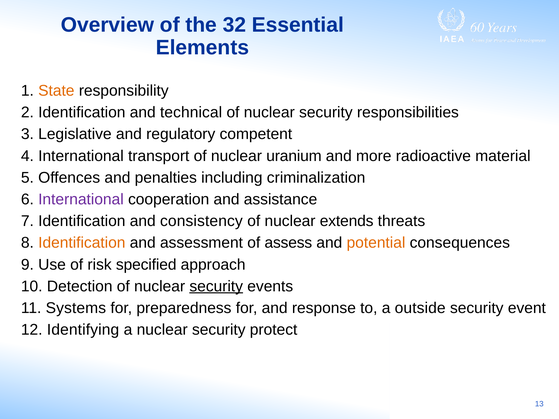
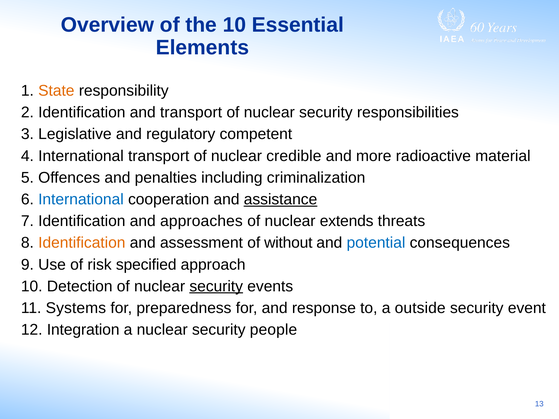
the 32: 32 -> 10 (234, 25)
and technical: technical -> transport (191, 113)
uranium: uranium -> credible (294, 156)
International colour: purple -> blue (81, 199)
assistance underline: none -> present (281, 199)
consistency: consistency -> approaches (201, 221)
assess: assess -> without (288, 243)
potential colour: orange -> blue (376, 243)
Identifying: Identifying -> Integration (83, 330)
protect: protect -> people (274, 330)
